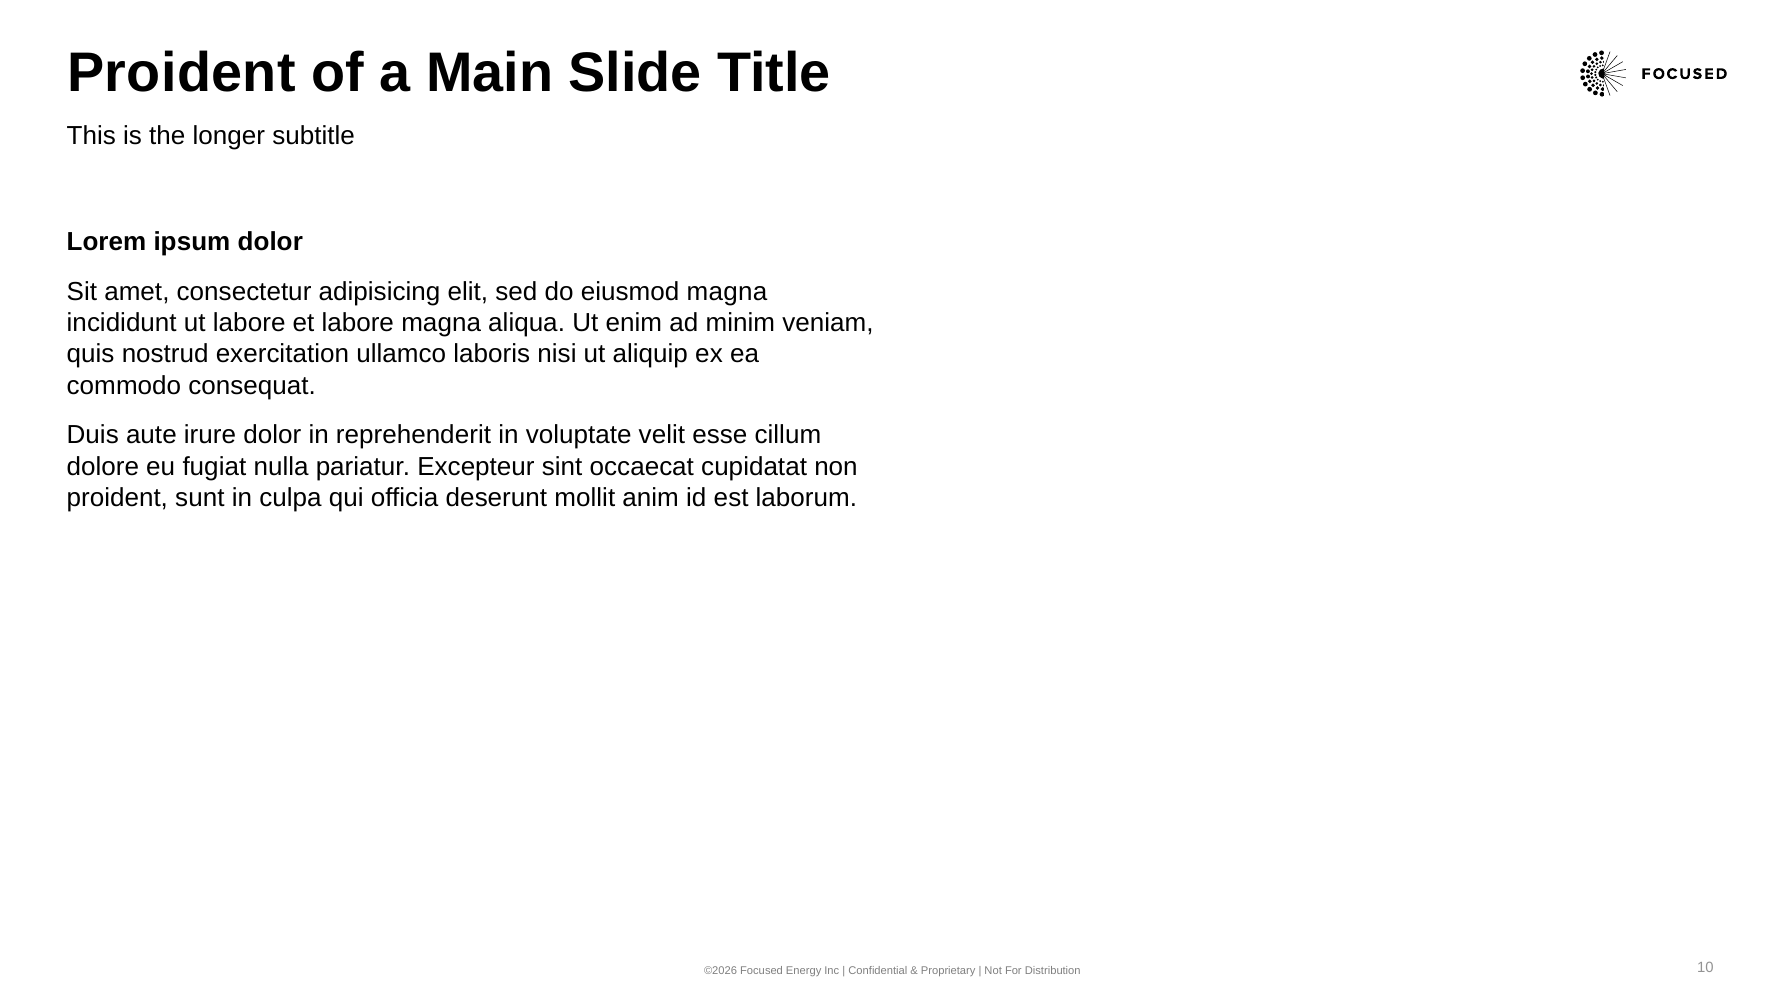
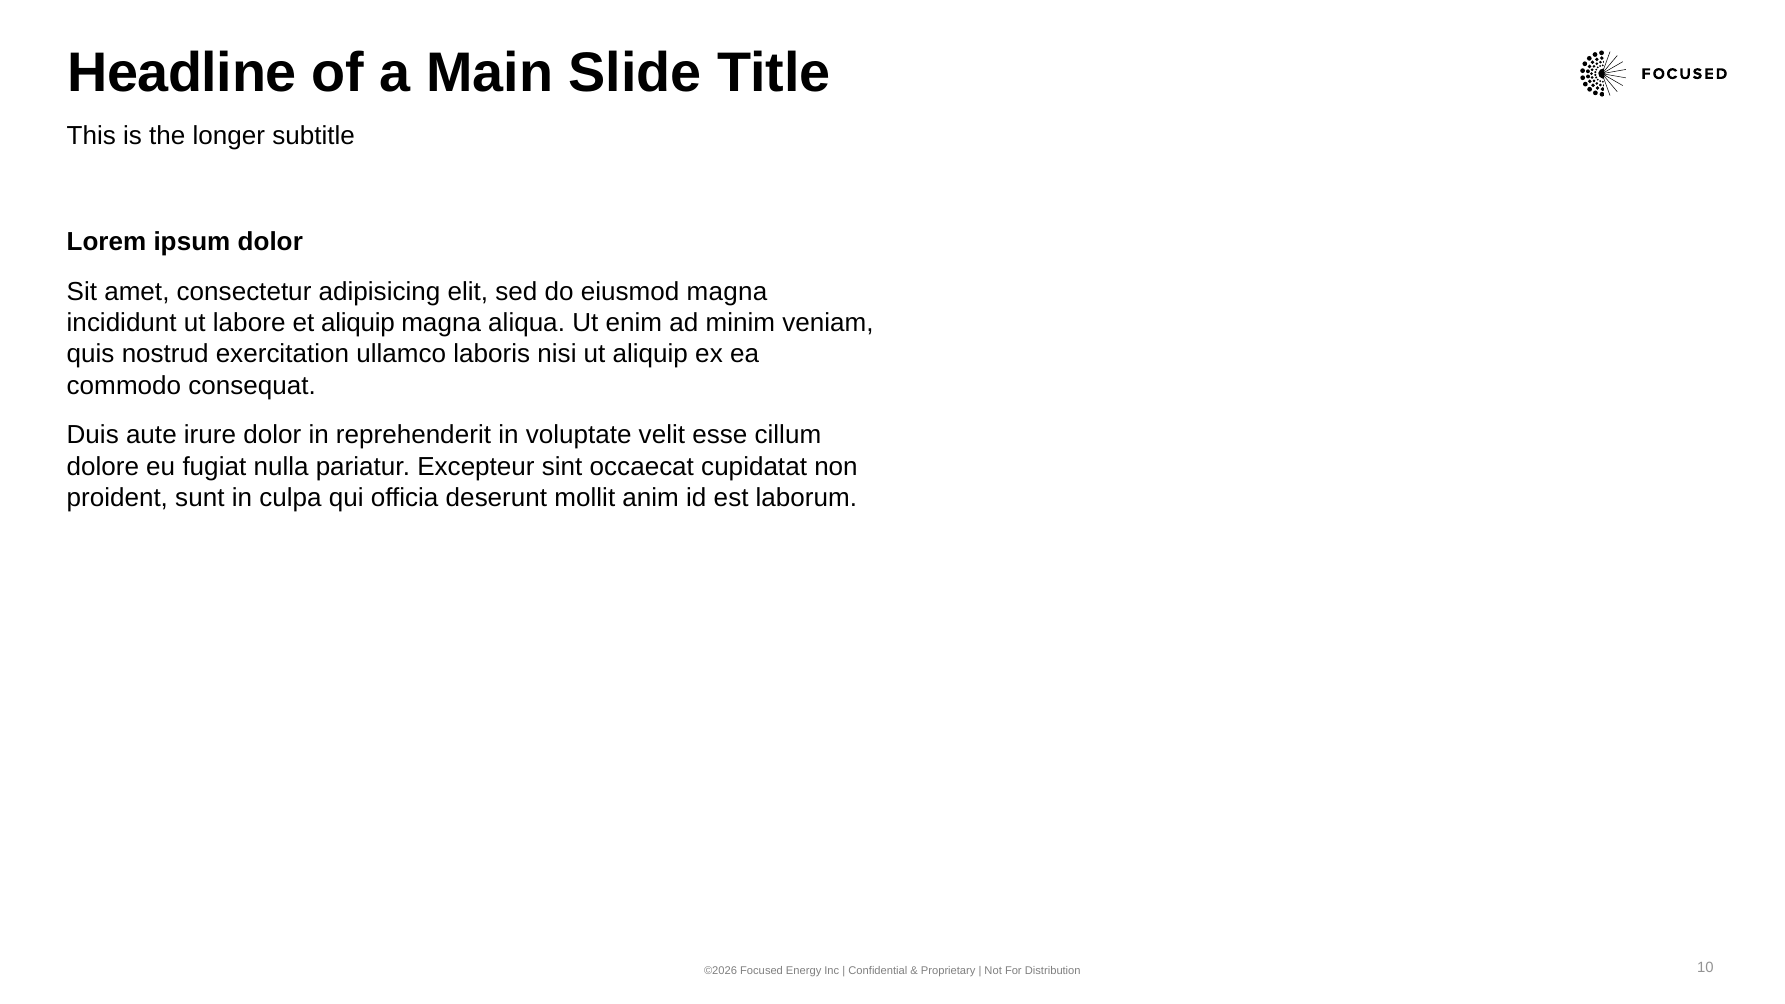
Proident: Proident -> Headline (182, 74)
et labore: labore -> aliquip (358, 323)
